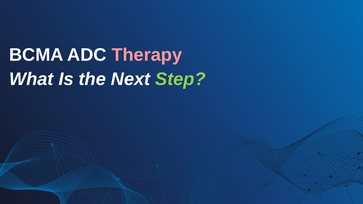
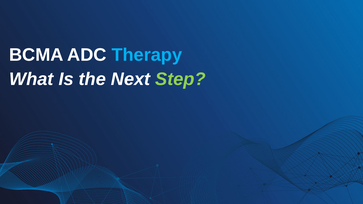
Therapy colour: pink -> light blue (147, 55)
